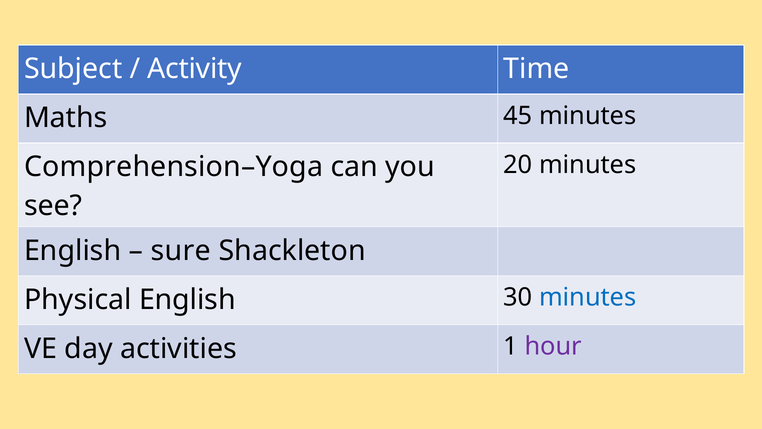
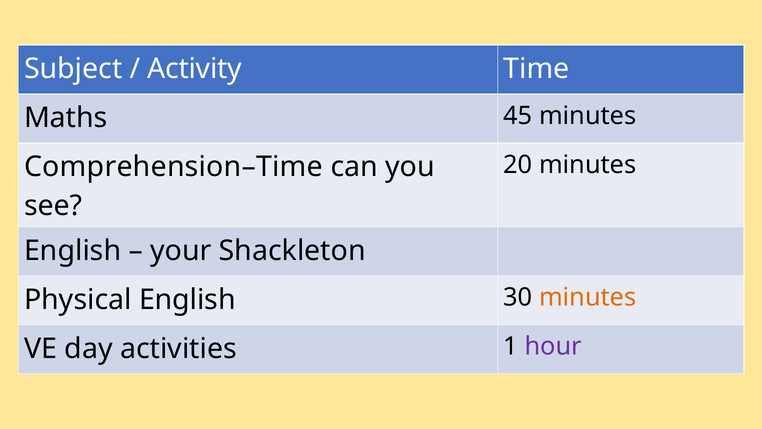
Comprehension–Yoga: Comprehension–Yoga -> Comprehension–Time (174, 167)
sure: sure -> your (181, 251)
minutes colour: blue -> orange (588, 297)
